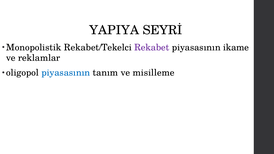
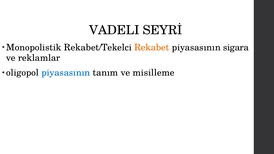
YAPIYA: YAPIYA -> VADELI (114, 30)
Rekabet colour: purple -> orange (152, 47)
ikame: ikame -> sigara (236, 47)
